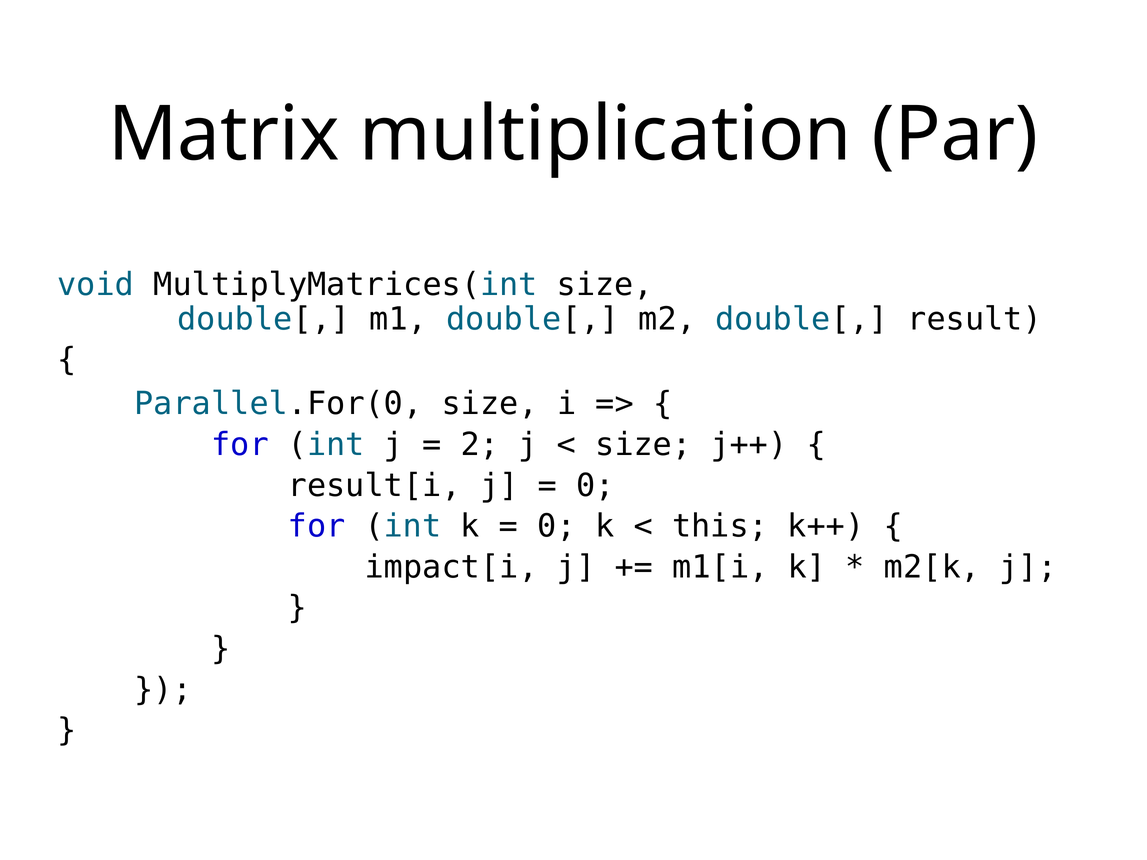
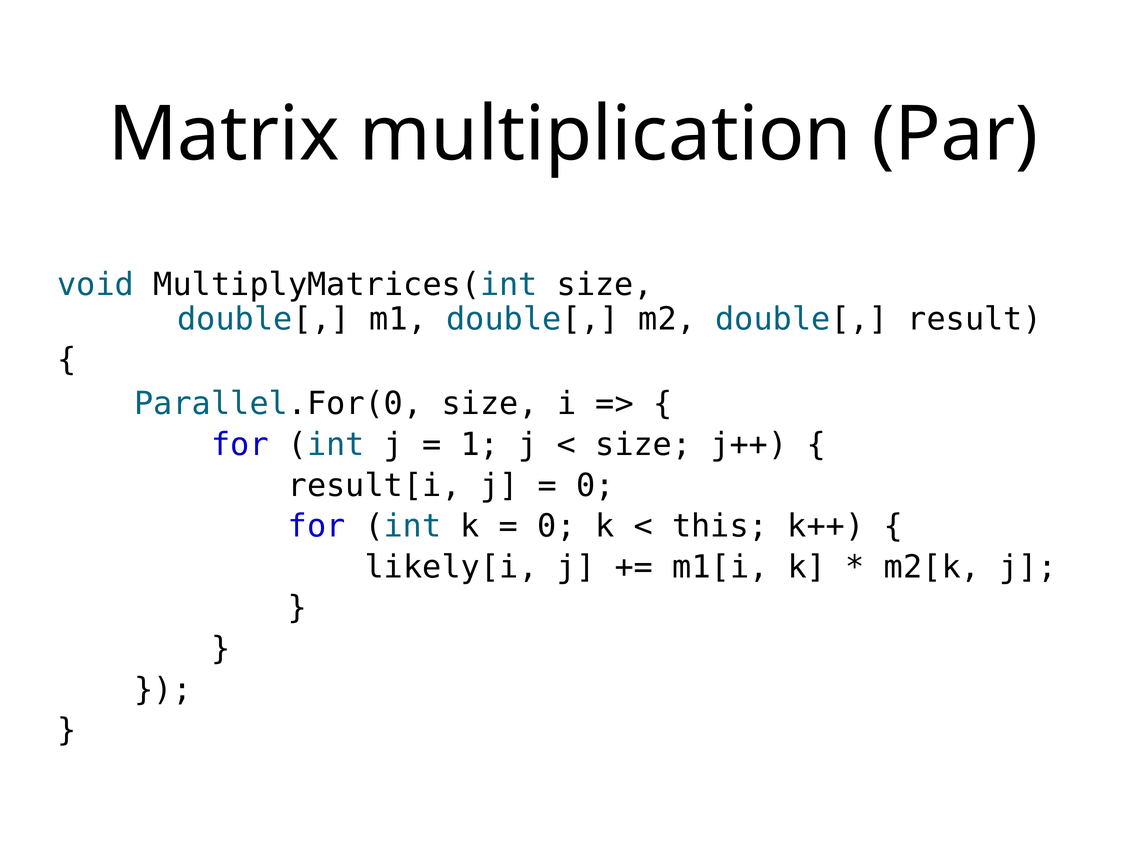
2: 2 -> 1 (480, 445)
impact[i: impact[i -> likely[i (451, 567)
